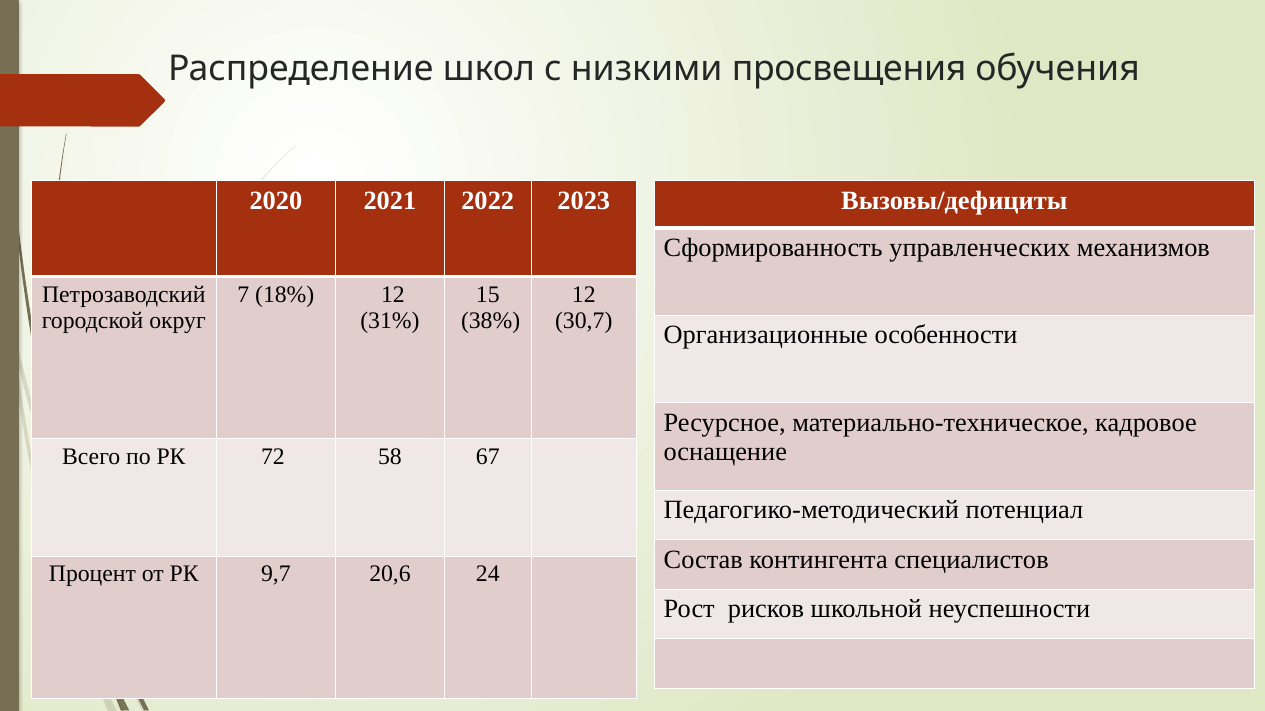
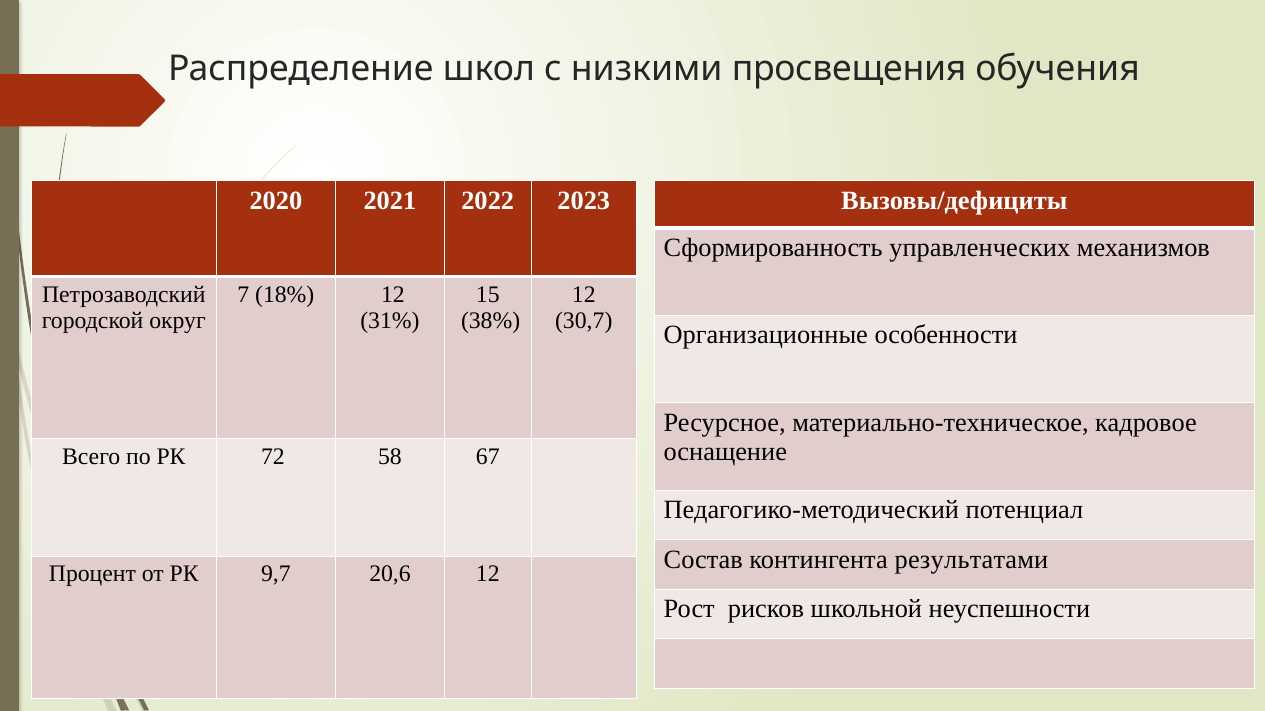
специалистов: специалистов -> результатами (971, 560)
20,6 24: 24 -> 12 (488, 575)
